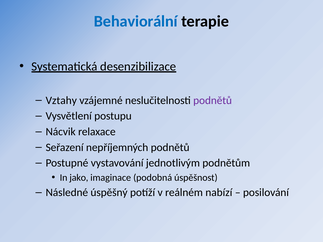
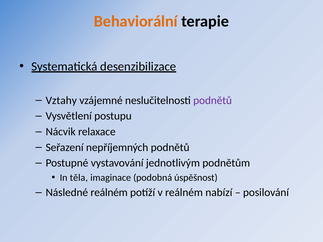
Behaviorální colour: blue -> orange (136, 21)
jako: jako -> těla (79, 178)
Následné úspěšný: úspěšný -> reálném (109, 193)
